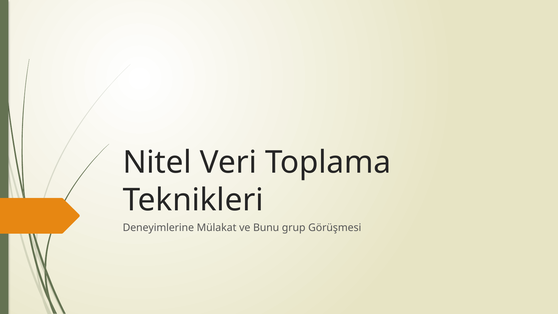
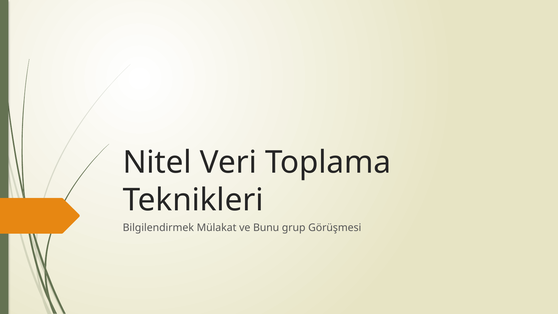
Deneyimlerine: Deneyimlerine -> Bilgilendirmek (158, 228)
